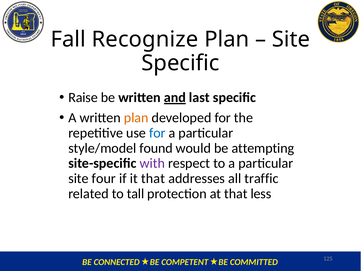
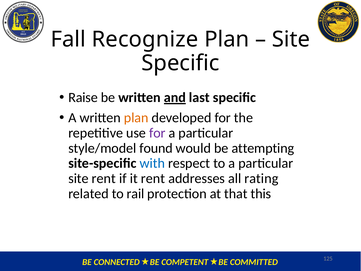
for colour: blue -> purple (157, 133)
with colour: purple -> blue (152, 163)
site four: four -> rent (104, 178)
it that: that -> rent (153, 178)
traffic: traffic -> rating (261, 178)
tall: tall -> rail (136, 193)
less: less -> this (261, 193)
